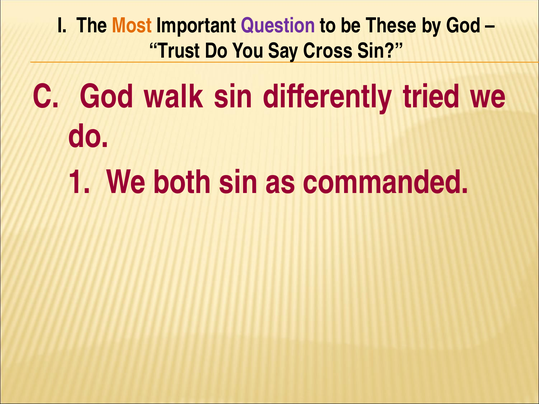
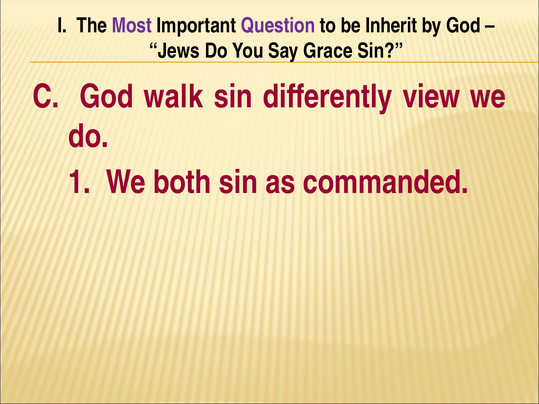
Most colour: orange -> purple (132, 26)
These: These -> Inherit (391, 26)
Trust: Trust -> Jews (175, 51)
Cross: Cross -> Grace (328, 51)
tried: tried -> view (431, 97)
